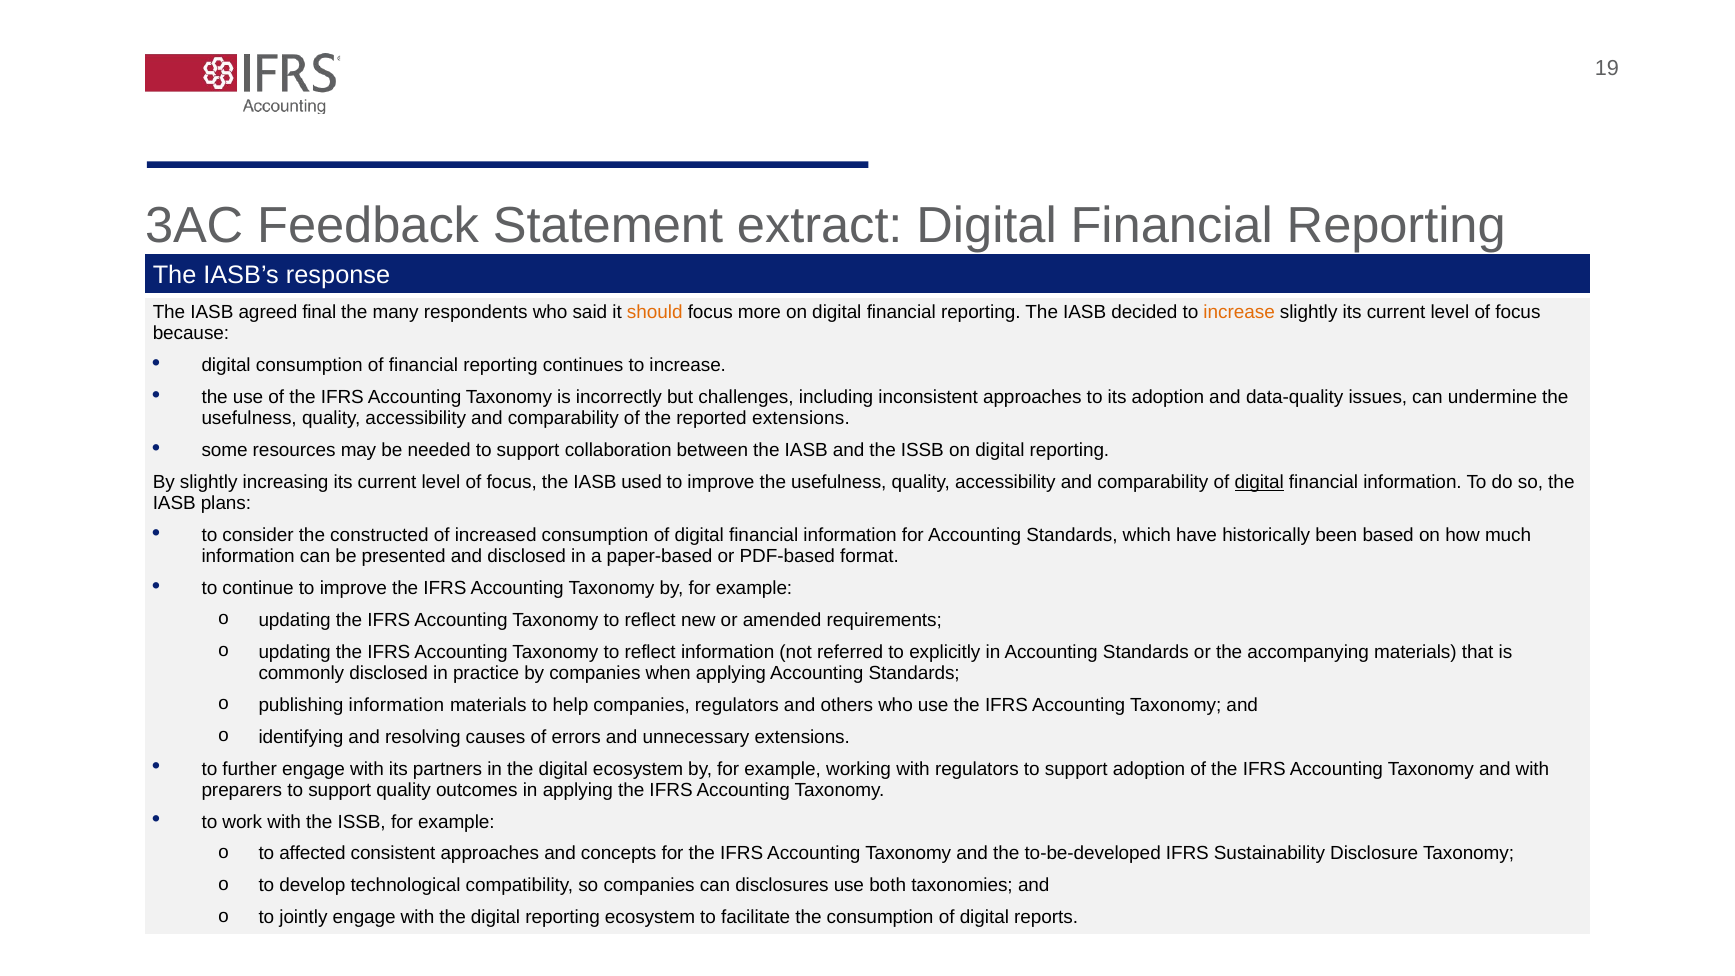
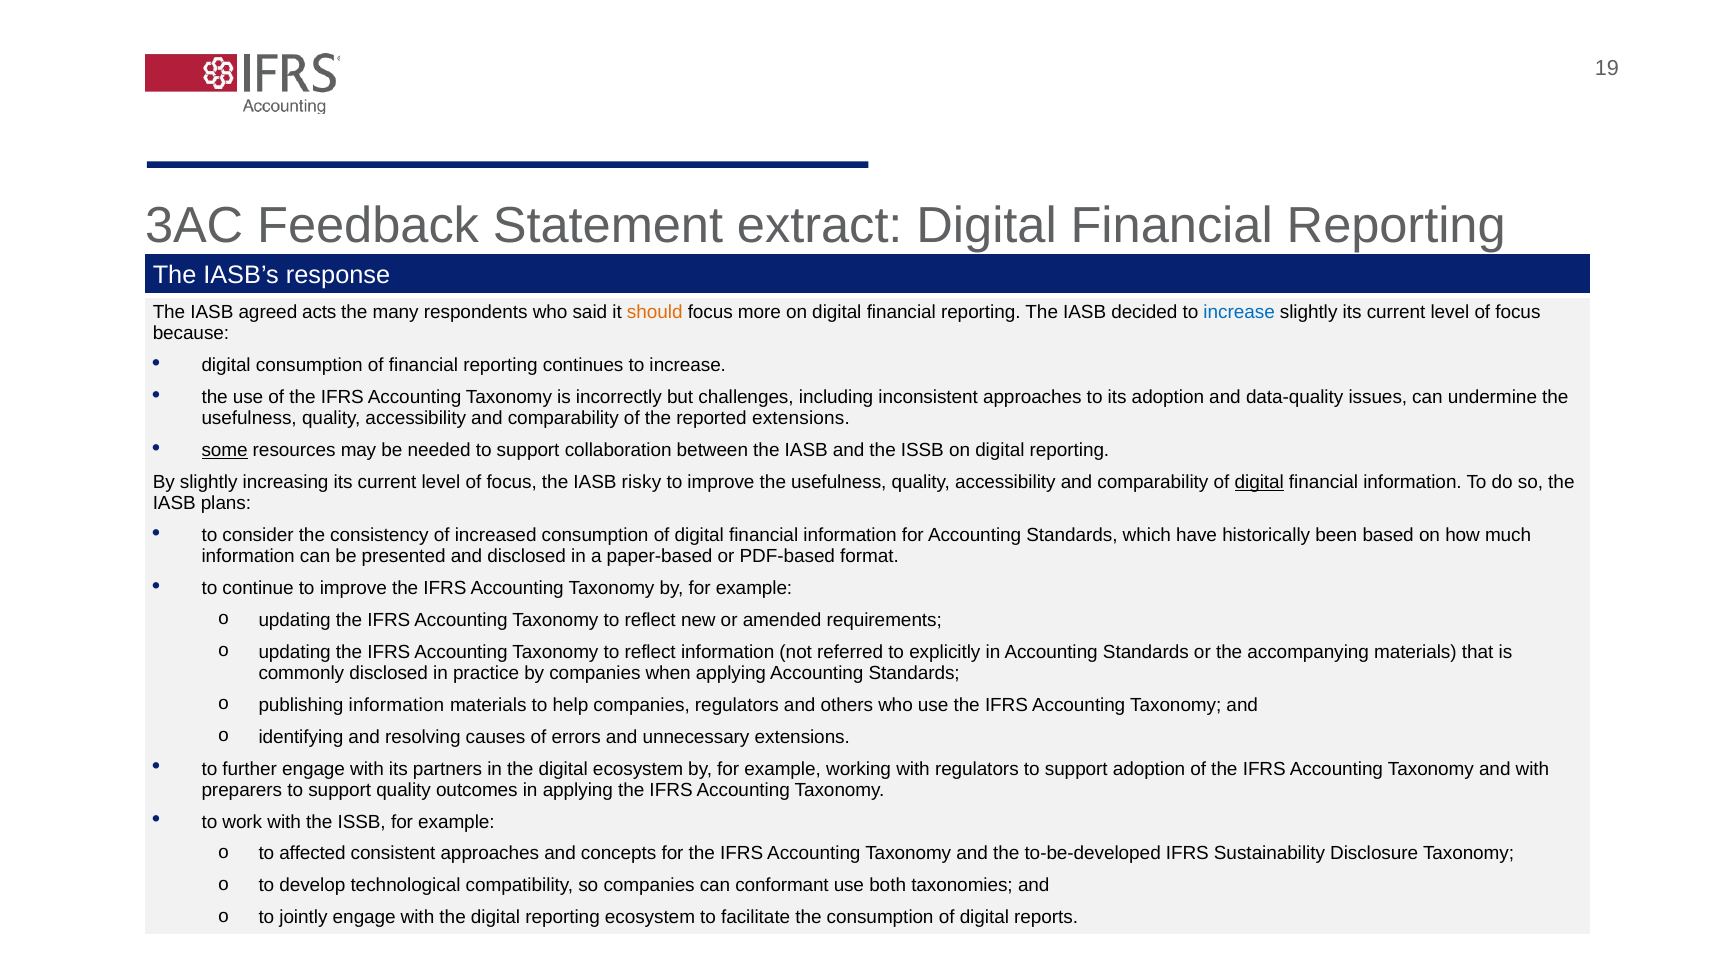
final: final -> acts (319, 312)
increase colour: orange -> blue (1239, 312)
some underline: none -> present (225, 450)
used: used -> risky (641, 482)
constructed: constructed -> consistency (379, 535)
disclosures: disclosures -> conformant (782, 886)
